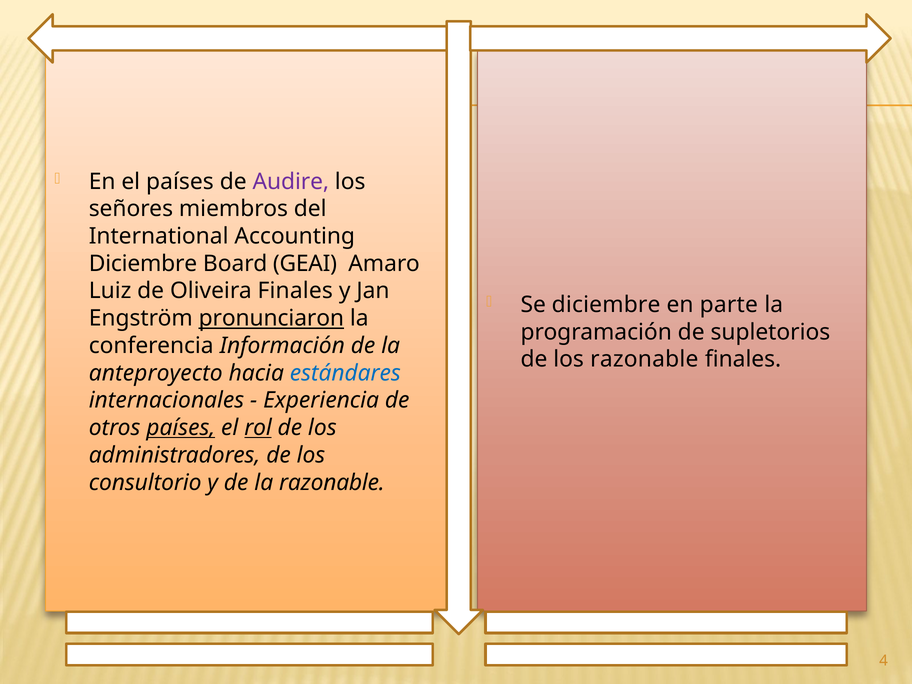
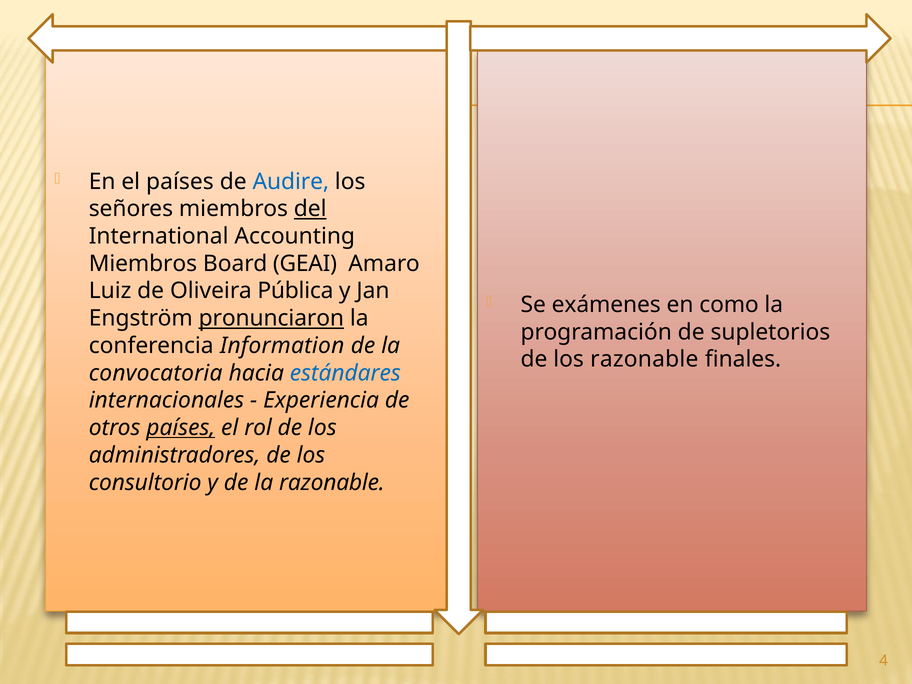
Audire colour: purple -> blue (291, 182)
del underline: none -> present (310, 209)
Diciembre: Diciembre -> Miembros (143, 264)
Oliveira Finales: Finales -> Pública (295, 291)
Se diciembre: diciembre -> exámenes (606, 305)
parte: parte -> como (729, 305)
Información: Información -> Information (282, 346)
anteproyecto: anteproyecto -> convocatoria (156, 373)
rol underline: present -> none (258, 428)
